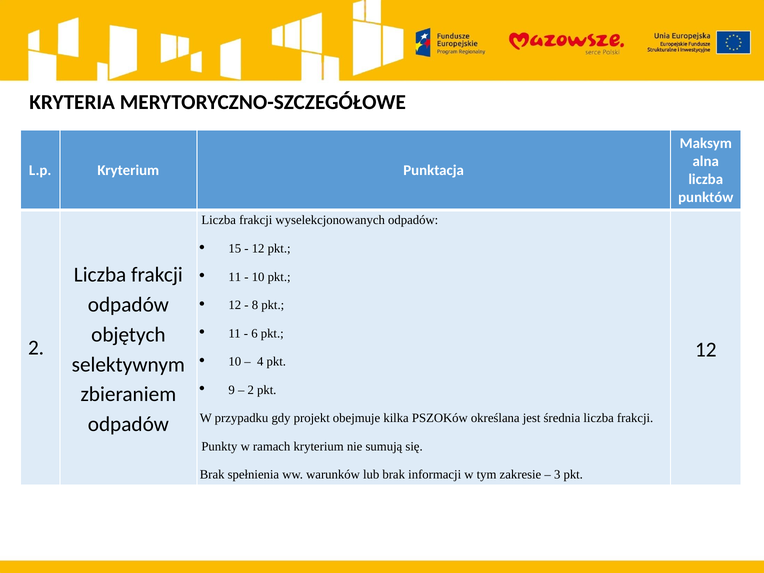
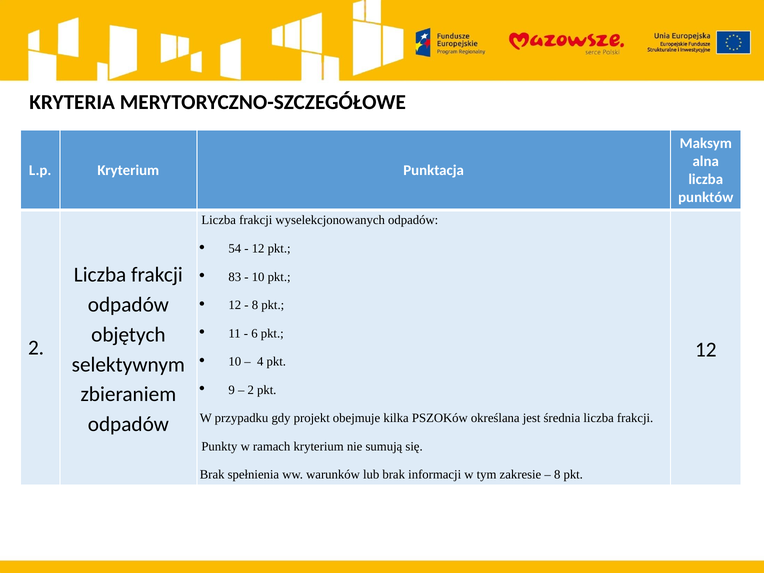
15: 15 -> 54 (235, 249)
11: 11 -> 83 (235, 277)
3: 3 -> 8 (557, 475)
